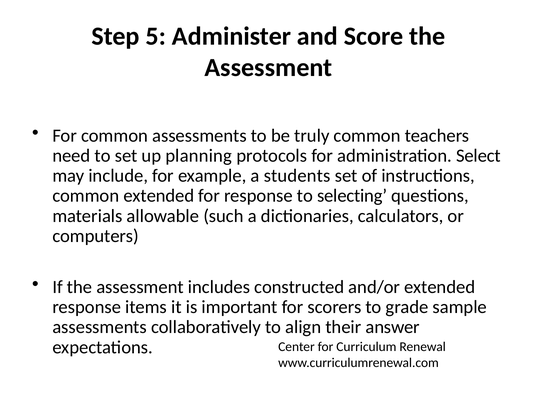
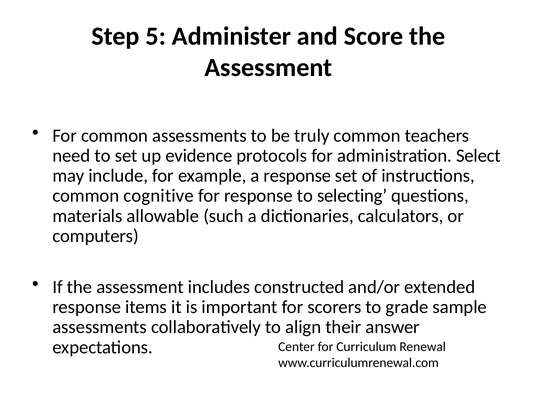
planning: planning -> evidence (199, 156)
a students: students -> response (297, 176)
common extended: extended -> cognitive (159, 196)
